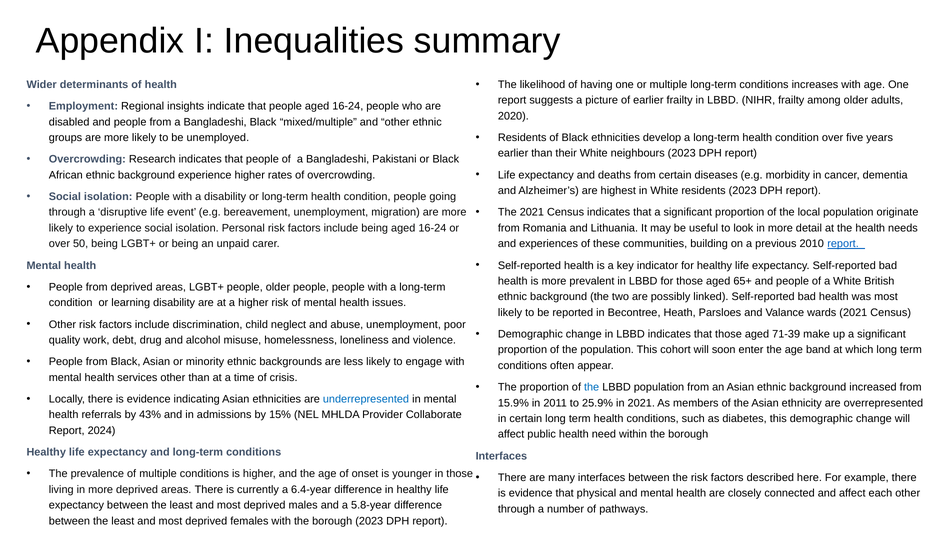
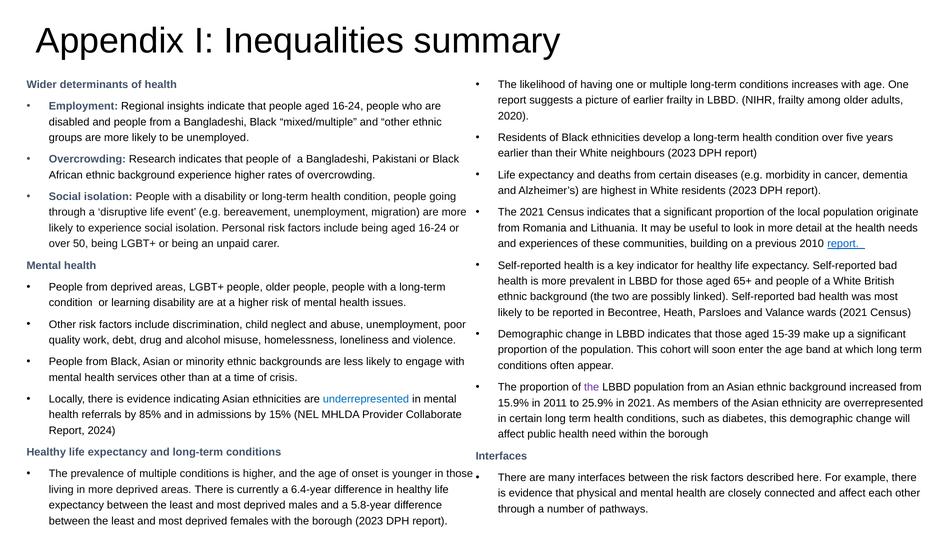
71-39: 71-39 -> 15-39 (786, 334)
the colour: blue -> purple (592, 387)
43%: 43% -> 85% (150, 415)
